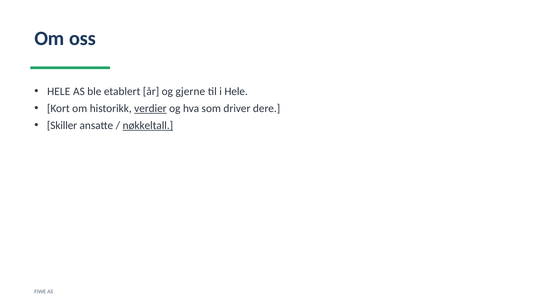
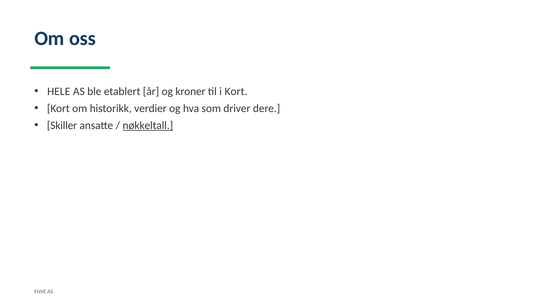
gjerne: gjerne -> kroner (190, 91)
i Hele: Hele -> Kort (236, 91)
verdier underline: present -> none (150, 108)
